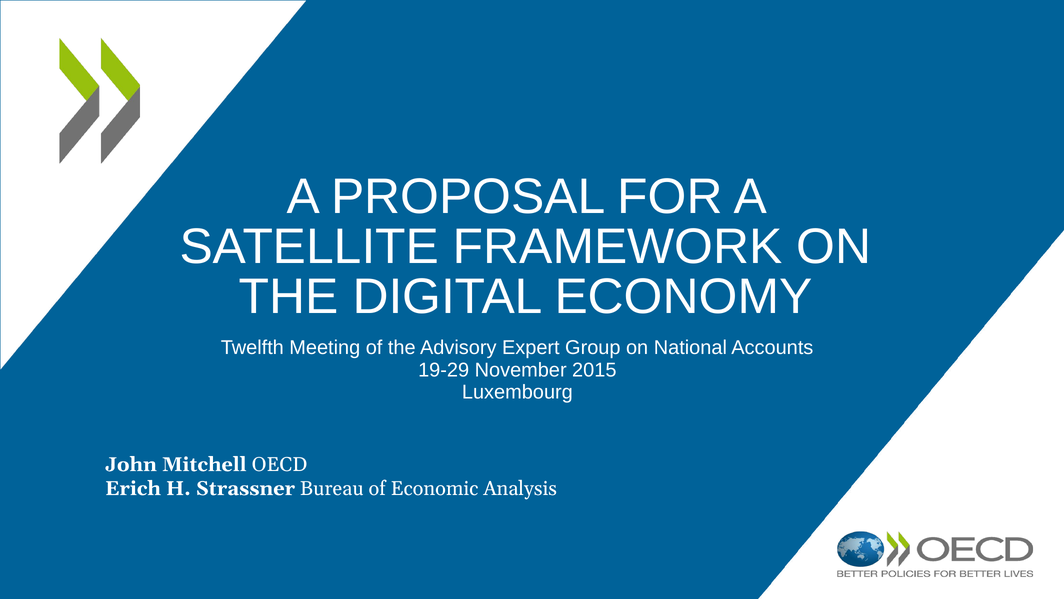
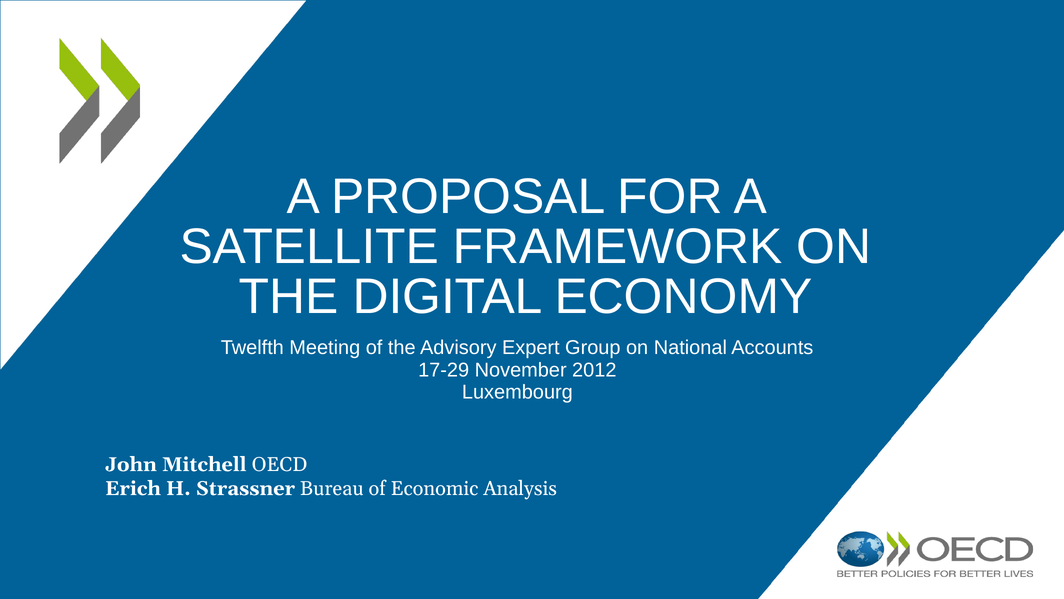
19-29: 19-29 -> 17-29 (444, 370)
2015: 2015 -> 2012 (594, 370)
